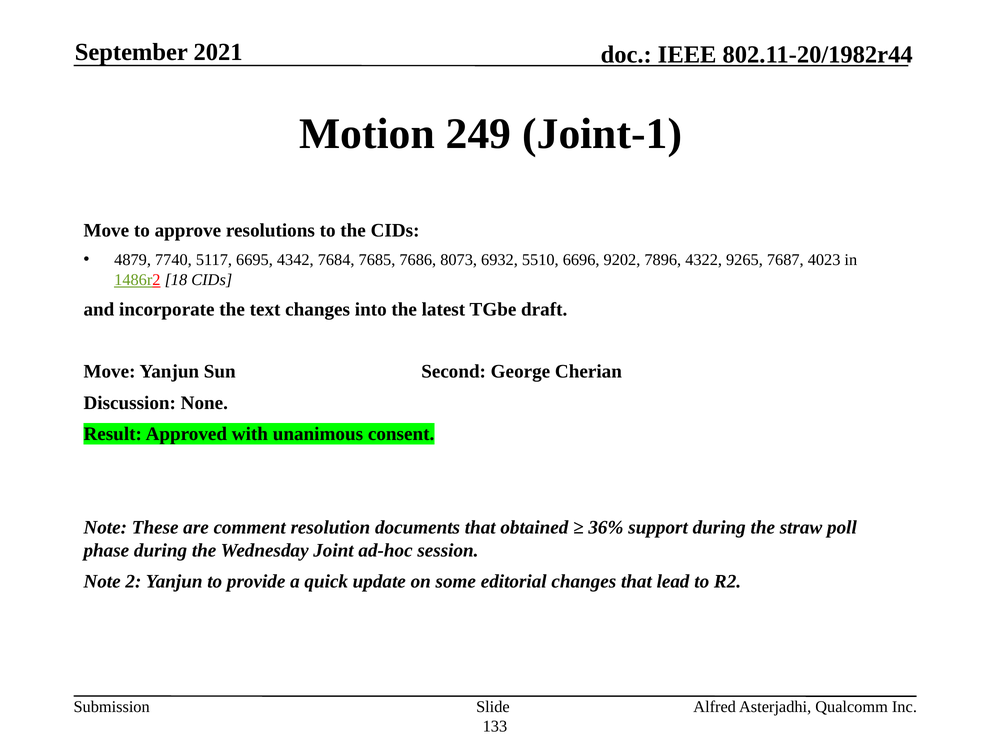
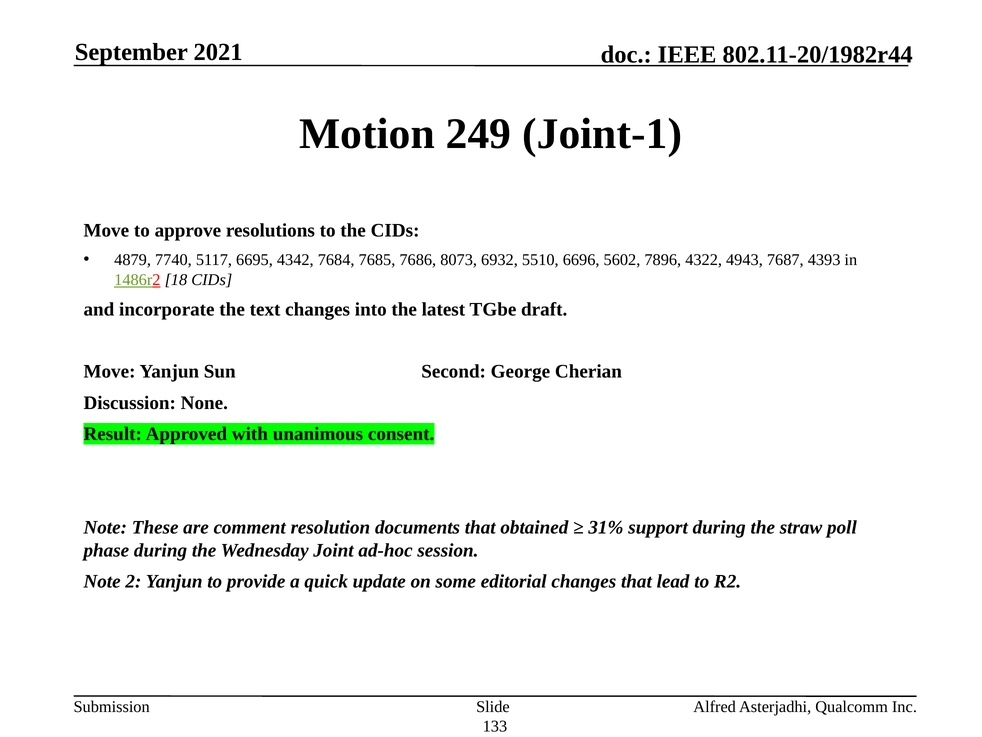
9202: 9202 -> 5602 (622, 260)
9265: 9265 -> 4943 (744, 260)
4023: 4023 -> 4393 (824, 260)
36%: 36% -> 31% (606, 527)
